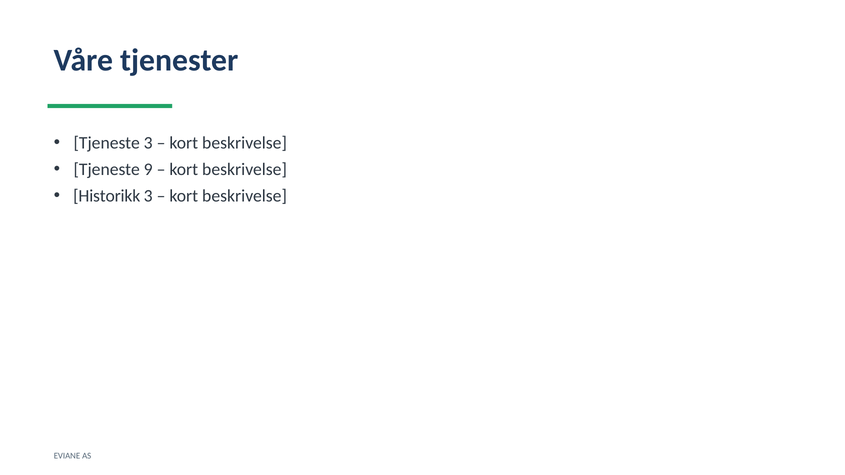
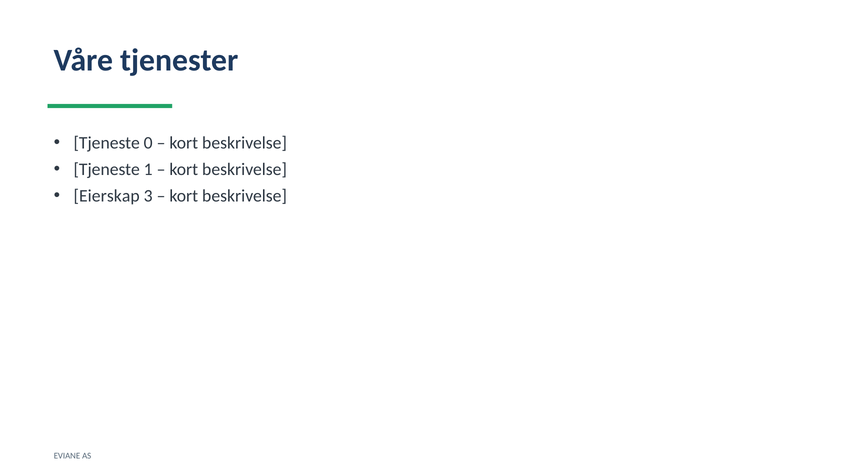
Tjeneste 3: 3 -> 0 (148, 143)
9: 9 -> 1 (148, 170)
Historikk: Historikk -> Eierskap (107, 196)
